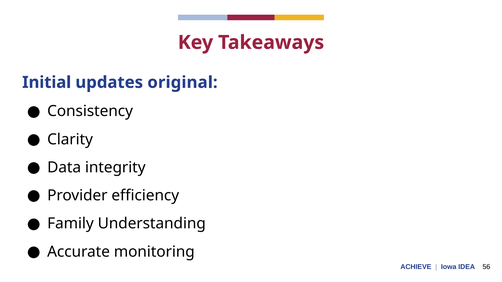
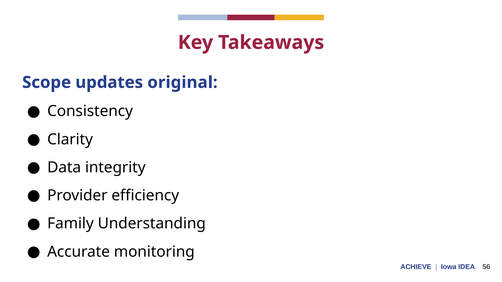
Initial: Initial -> Scope (47, 83)
